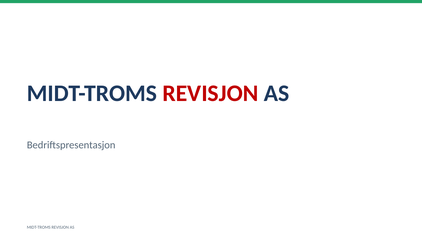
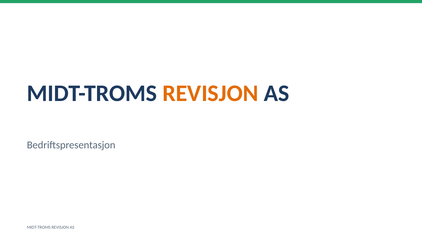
REVISJON colour: red -> orange (210, 94)
